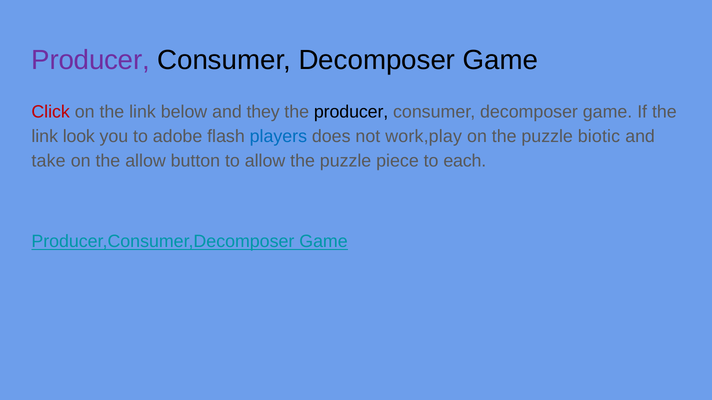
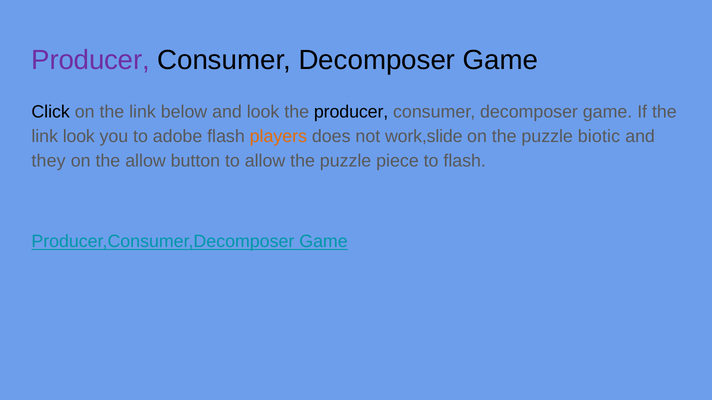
Click colour: red -> black (51, 112)
and they: they -> look (263, 112)
players colour: blue -> orange (278, 137)
work,play: work,play -> work,slide (424, 137)
take: take -> they (49, 161)
to each: each -> flash (465, 161)
